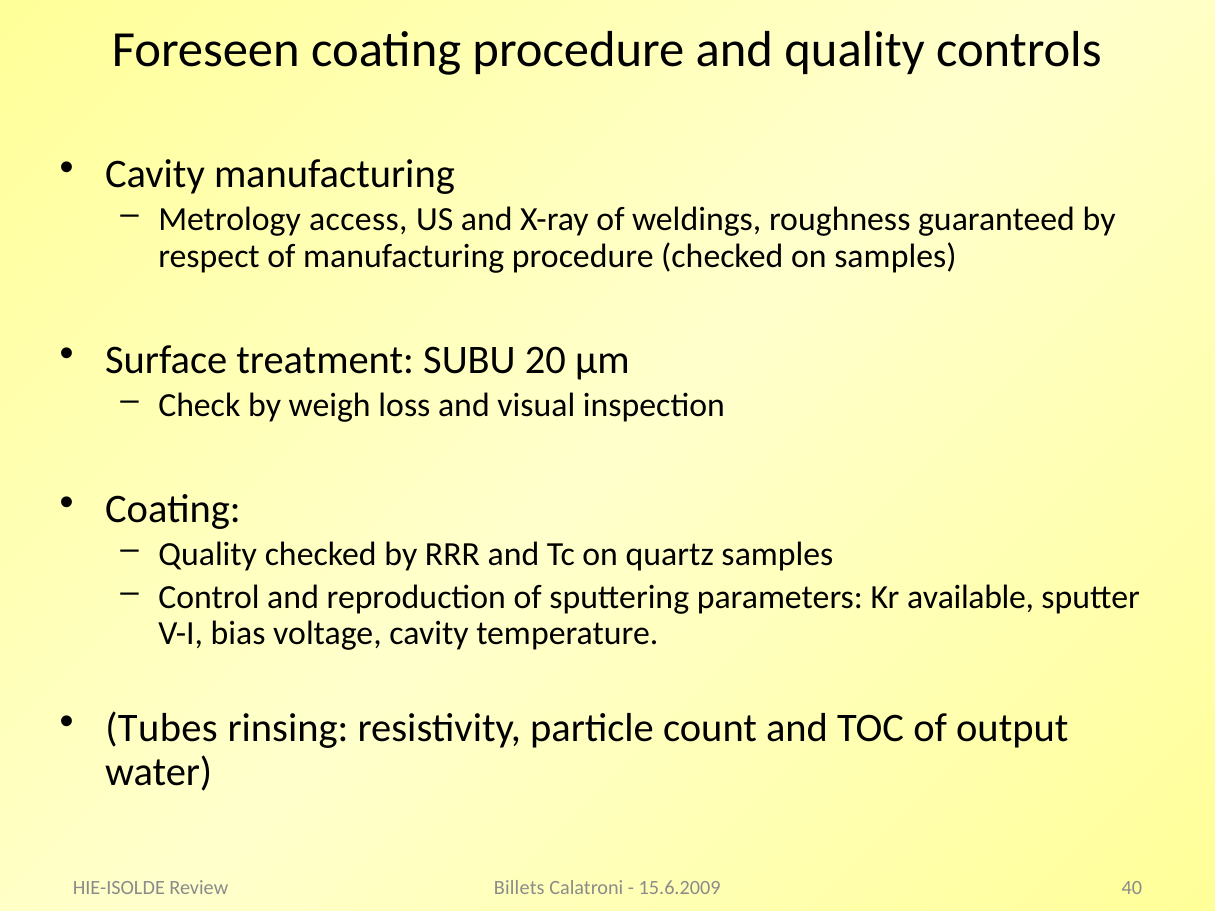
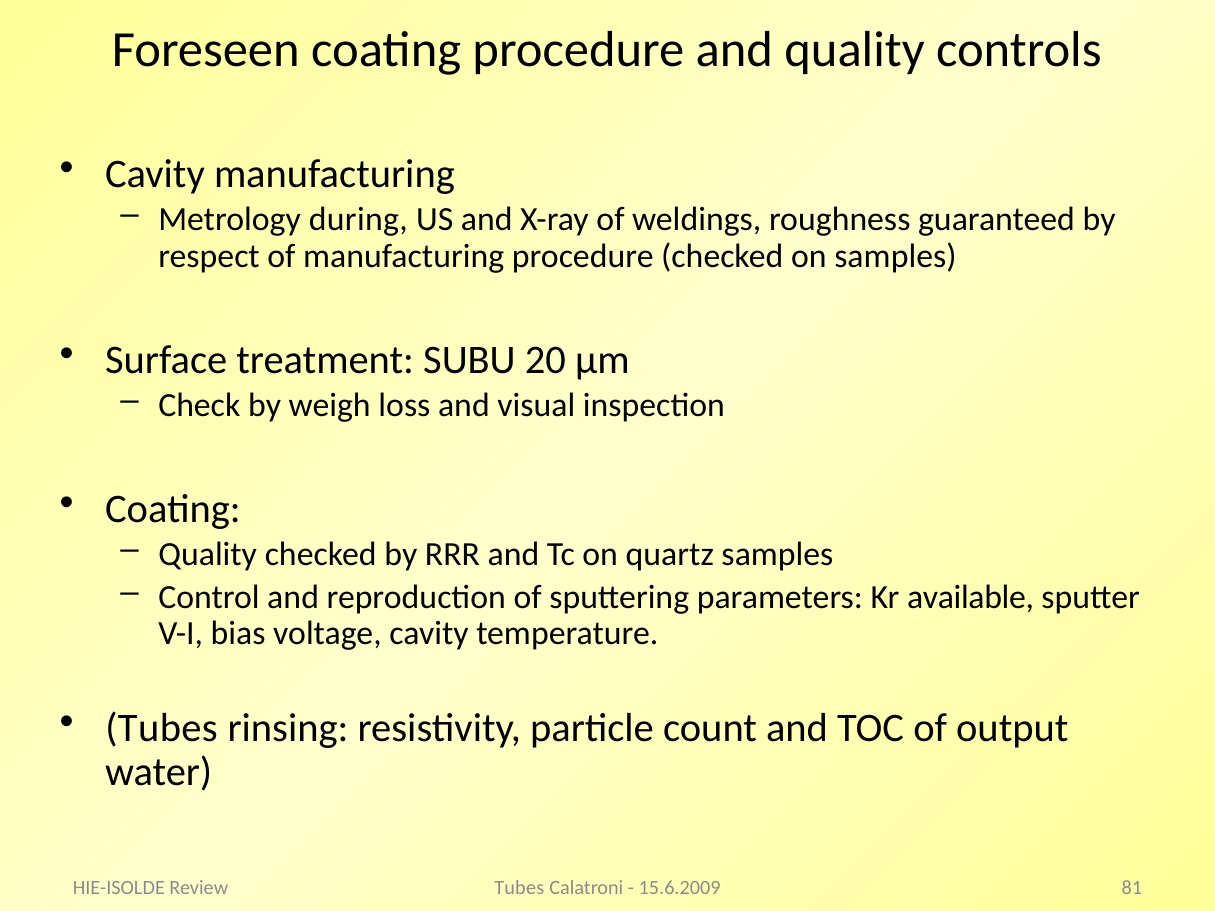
access: access -> during (358, 220)
Review Billets: Billets -> Tubes (519, 889)
40: 40 -> 81 (1132, 888)
